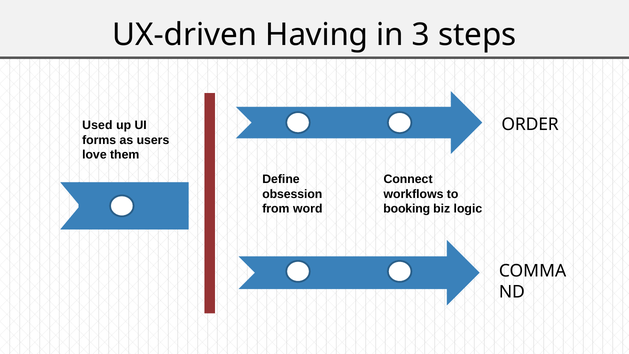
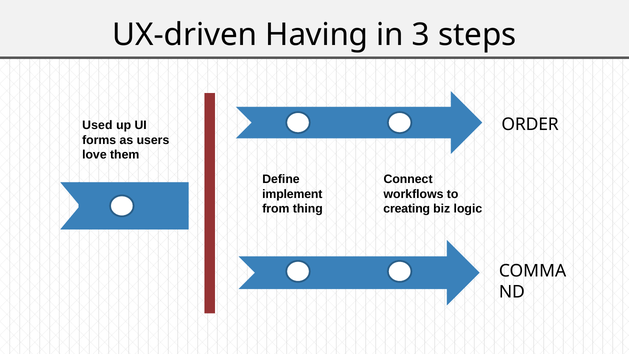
obsession: obsession -> implement (292, 194)
word: word -> thing (308, 209)
booking: booking -> creating (407, 209)
